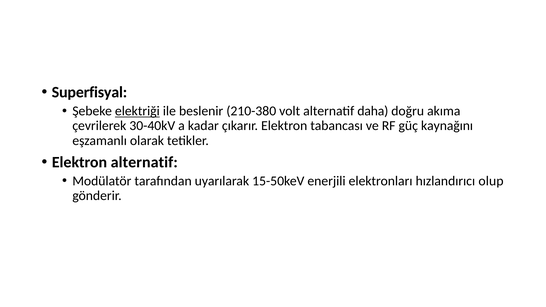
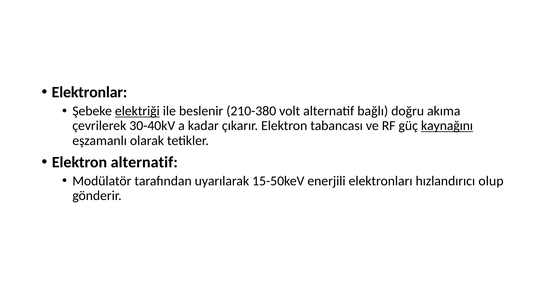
Superfisyal: Superfisyal -> Elektronlar (89, 92)
daha: daha -> bağlı (373, 111)
kaynağını underline: none -> present (447, 126)
